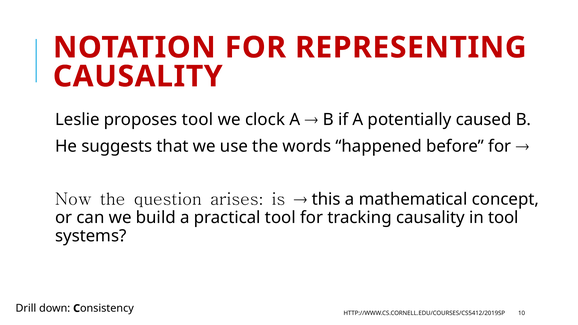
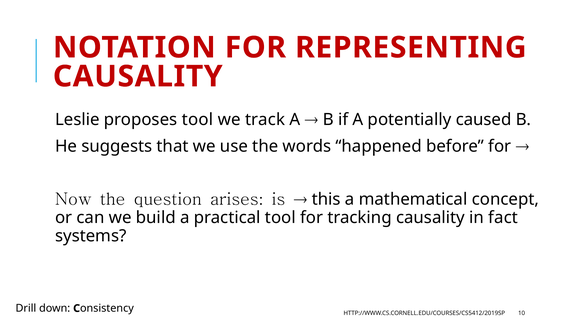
clock: clock -> track (265, 120)
in tool: tool -> fact (503, 218)
